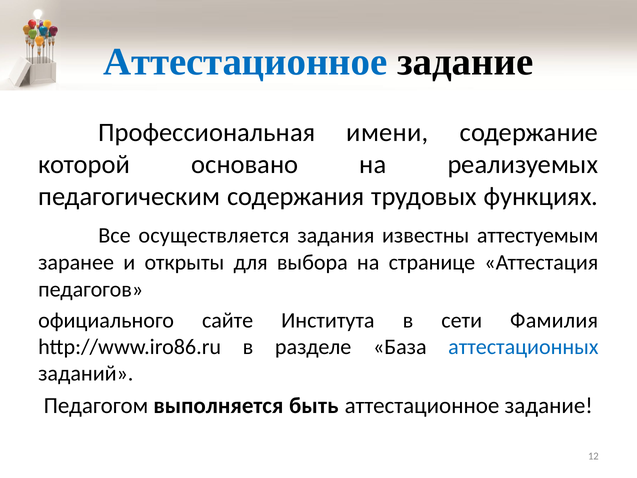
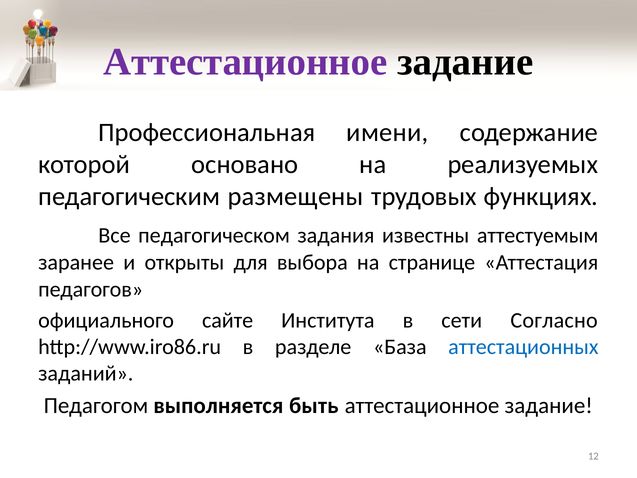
Аттестационное colour: blue -> purple (245, 62)
содержания: содержания -> размещены (296, 196)
осуществляется: осуществляется -> педагогическом (214, 235)
Фамилия: Фамилия -> Согласно (554, 320)
